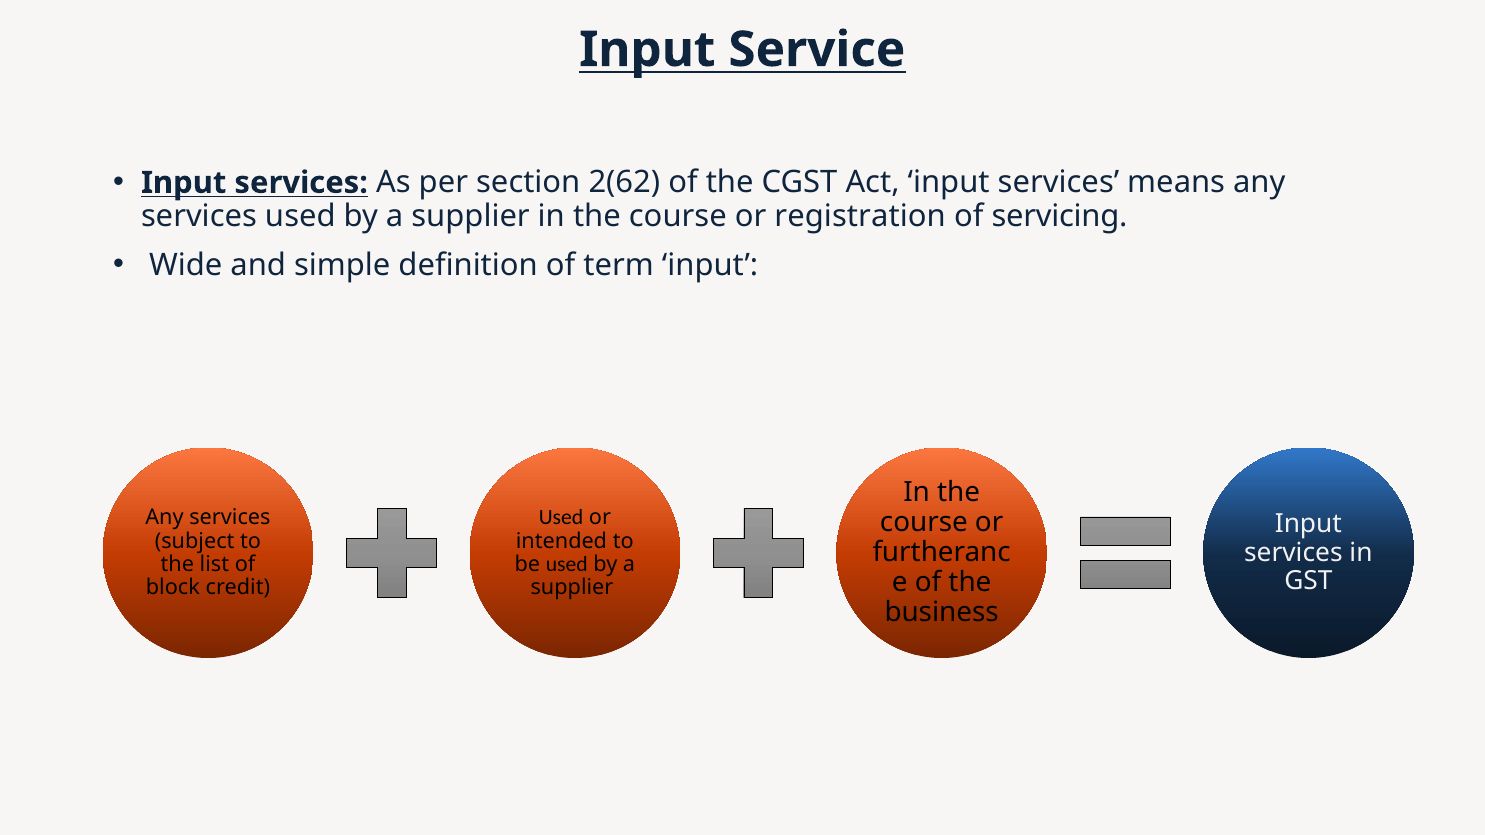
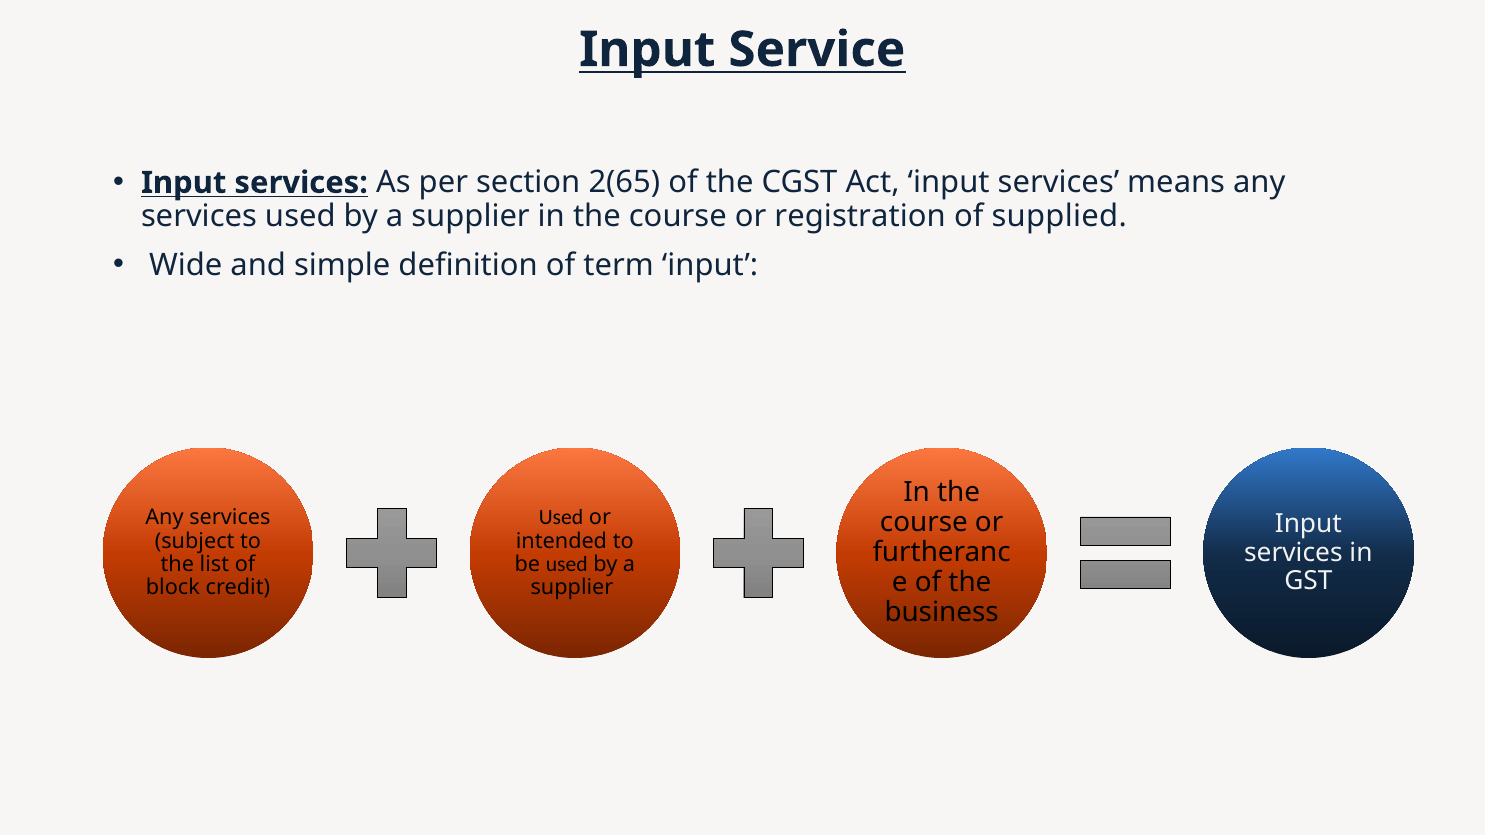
2(62: 2(62 -> 2(65 (624, 183)
servicing: servicing -> supplied (1059, 216)
